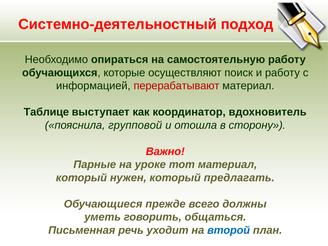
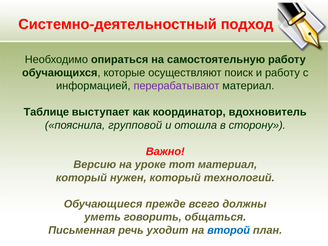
перерабатывают colour: red -> purple (177, 86)
Парные: Парные -> Версию (95, 165)
предлагать: предлагать -> технологий (239, 178)
